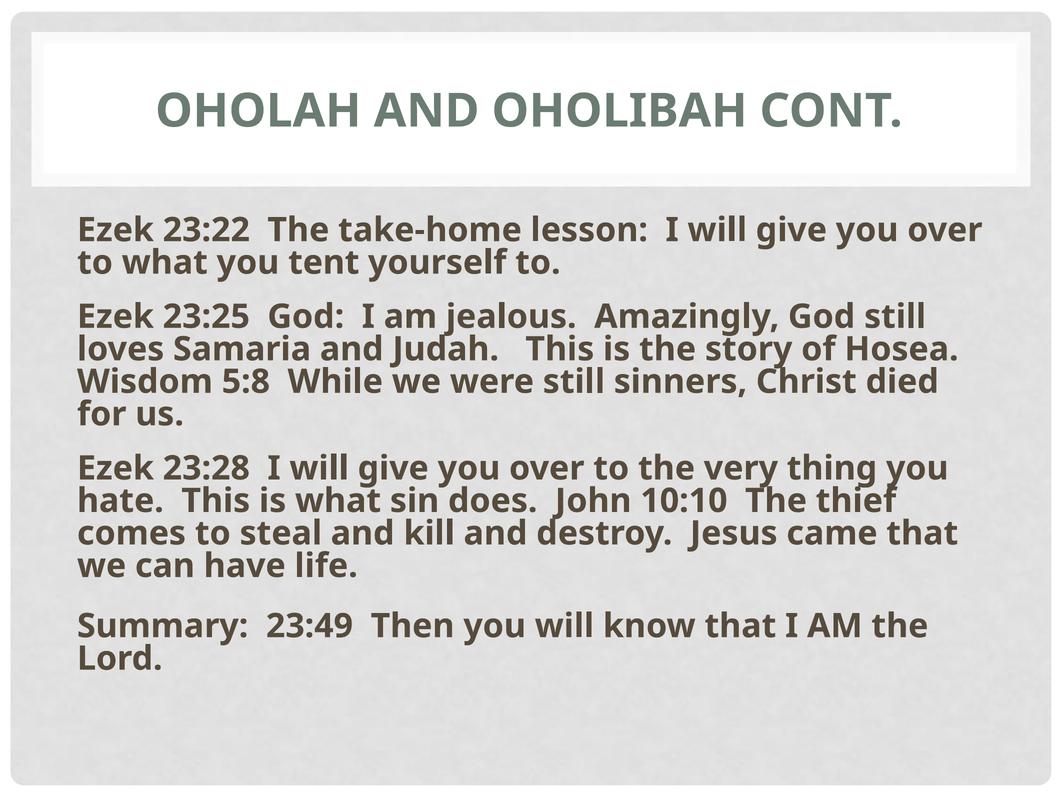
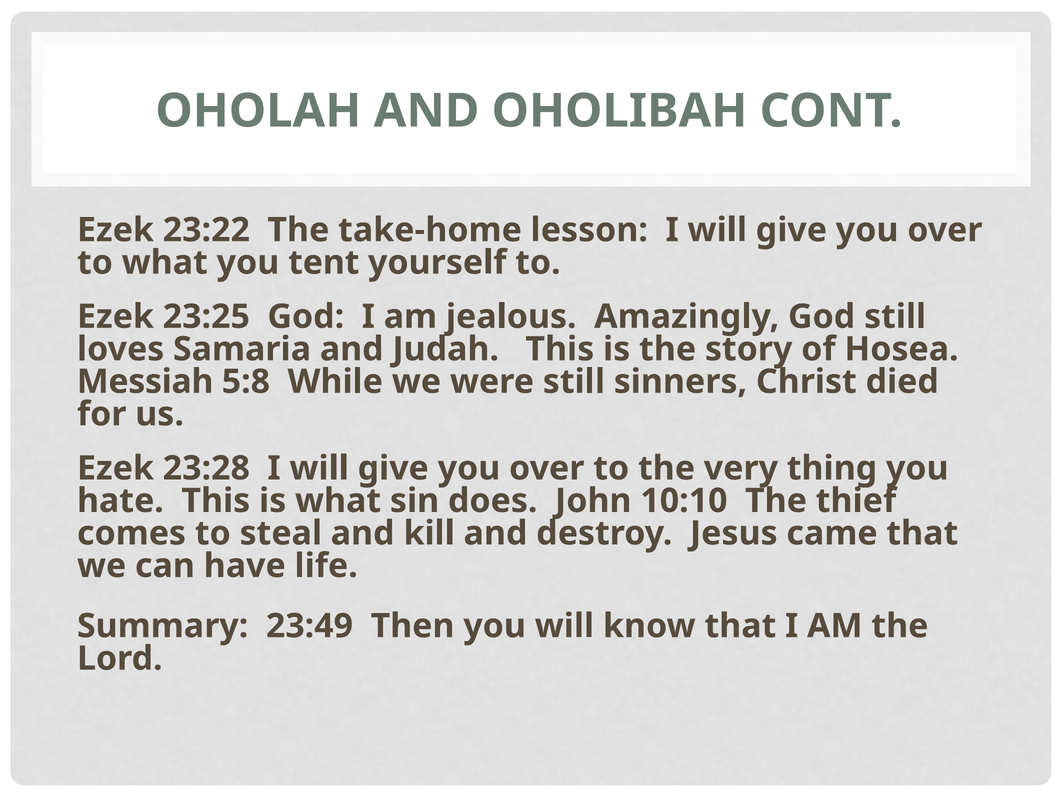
Wisdom: Wisdom -> Messiah (145, 382)
